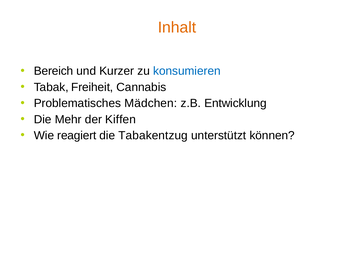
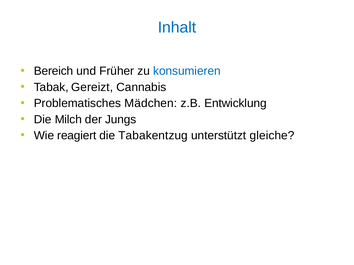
Inhalt colour: orange -> blue (177, 28)
Kurzer: Kurzer -> Früher (117, 71)
Freiheit: Freiheit -> Gereizt (92, 87)
Mehr: Mehr -> Milch (68, 120)
Kiffen: Kiffen -> Jungs (121, 120)
können: können -> gleiche (272, 136)
